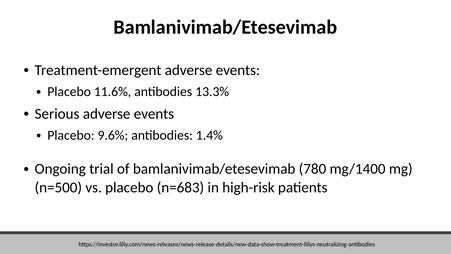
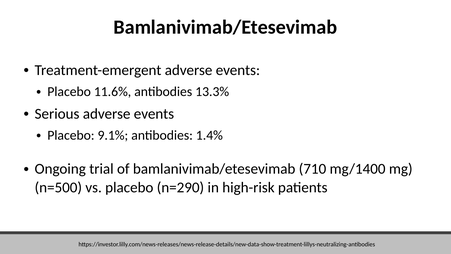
9.6%: 9.6% -> 9.1% (113, 135)
780: 780 -> 710 (313, 169)
n=683: n=683 -> n=290 (180, 187)
